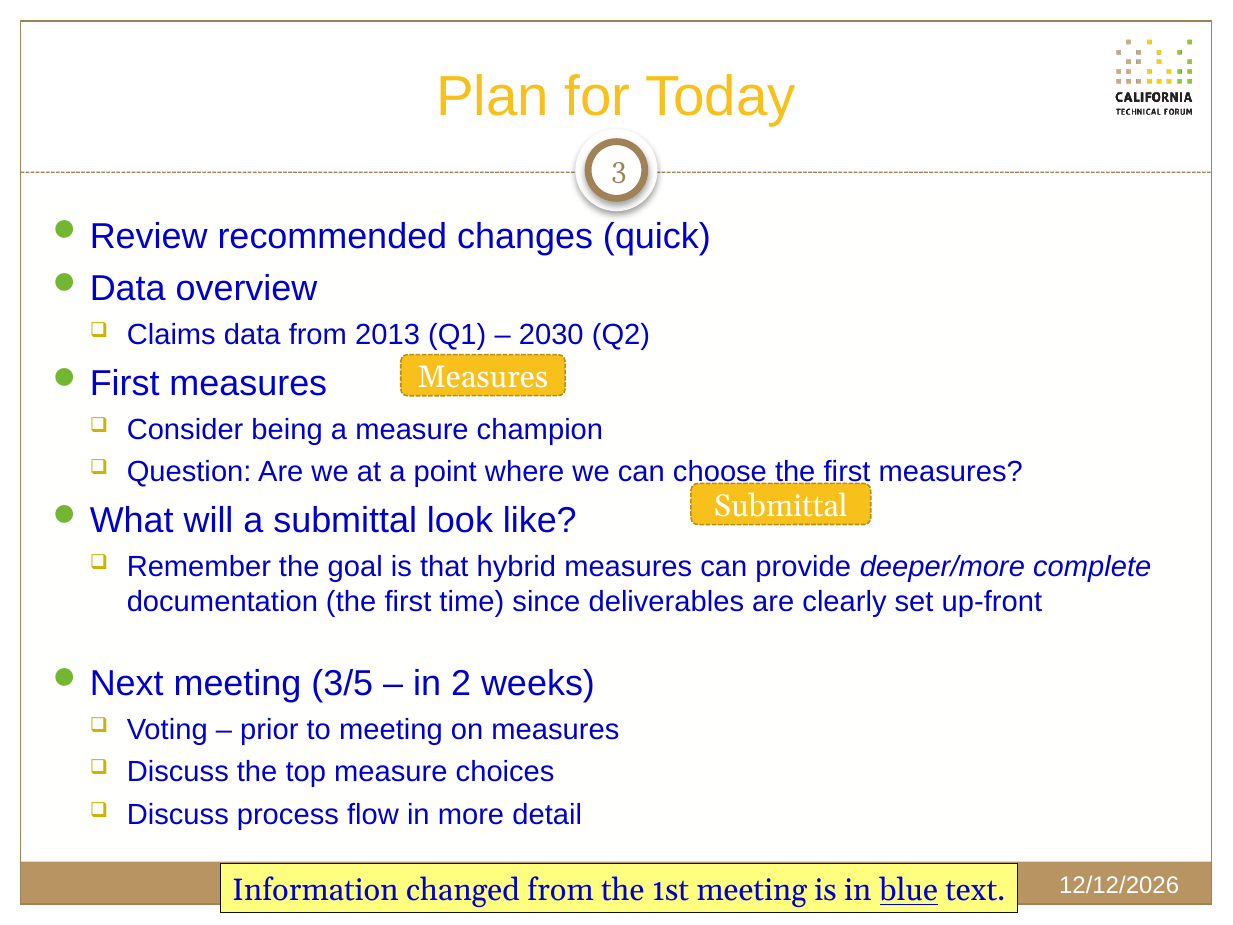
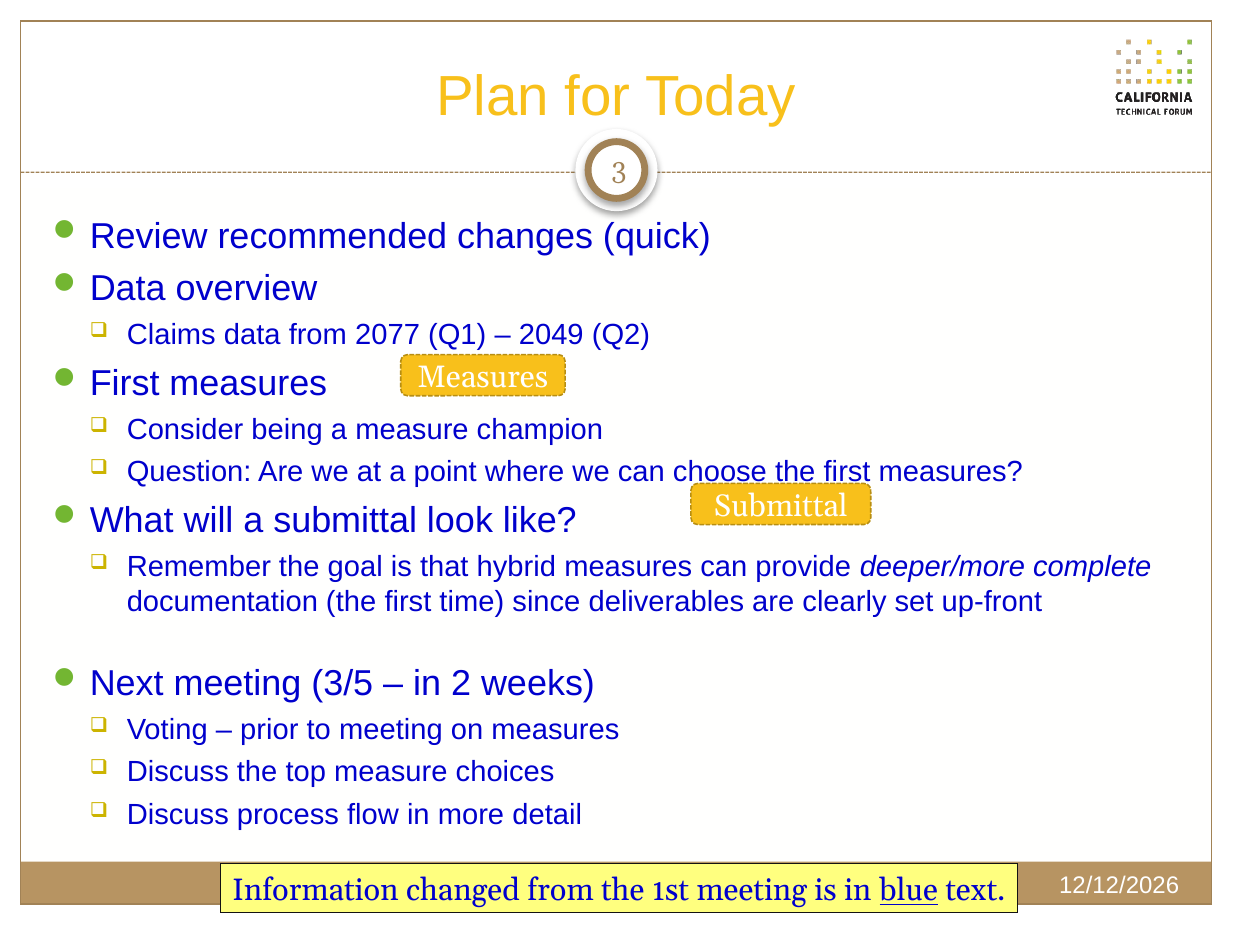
2013: 2013 -> 2077 (388, 335)
2030: 2030 -> 2049 (551, 335)
